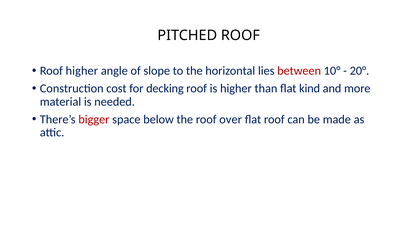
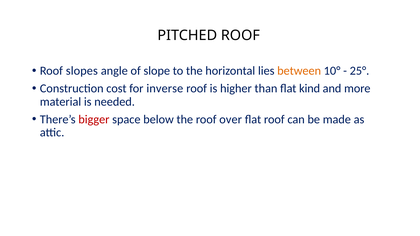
Roof higher: higher -> slopes (82, 71)
between colour: red -> orange (299, 71)
20°: 20° -> 25° (359, 71)
decking: decking -> inverse (165, 89)
